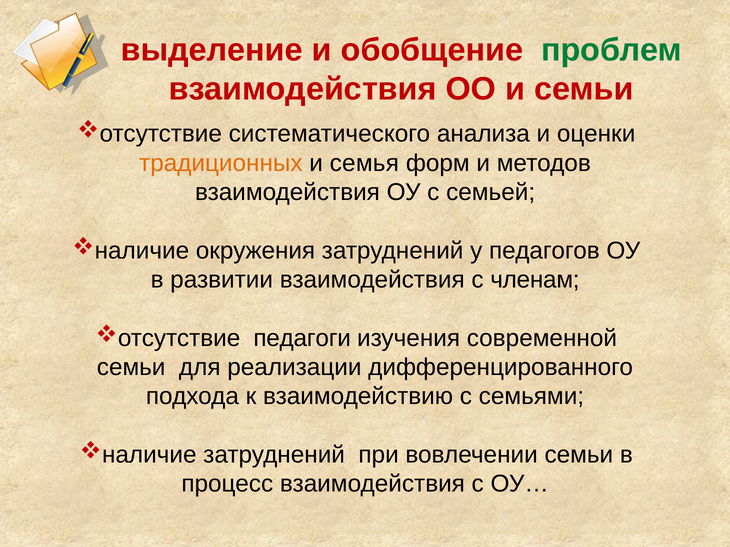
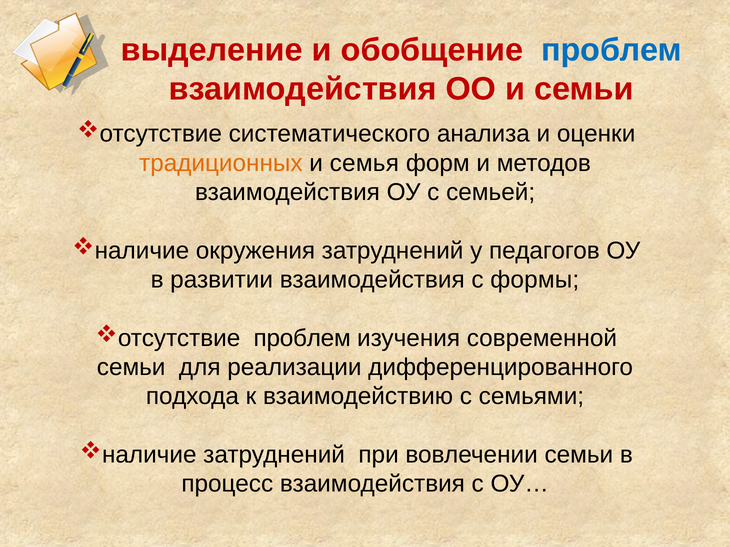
проблем colour: green -> blue (612, 50)
членам: членам -> формы (535, 280)
педагоги: педагоги -> проблем (302, 338)
